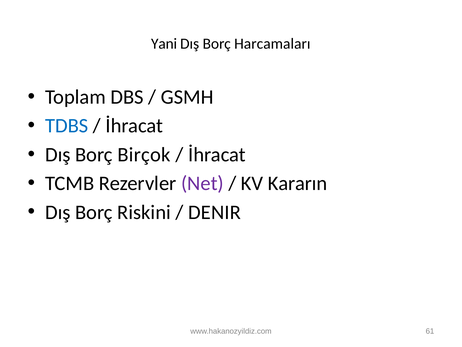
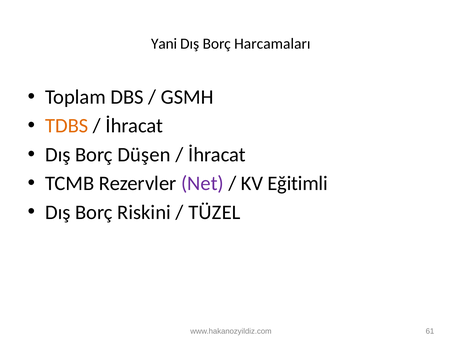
TDBS colour: blue -> orange (67, 126)
Birçok: Birçok -> Düşen (144, 154)
Kararın: Kararın -> Eğitimli (298, 183)
DENIR: DENIR -> TÜZEL (214, 212)
